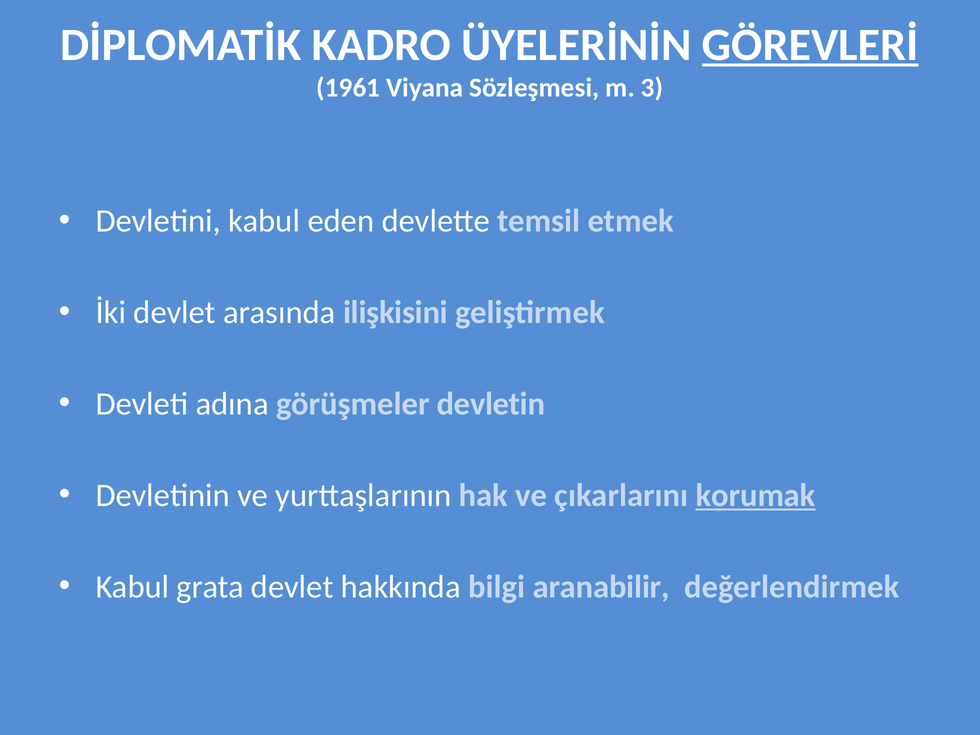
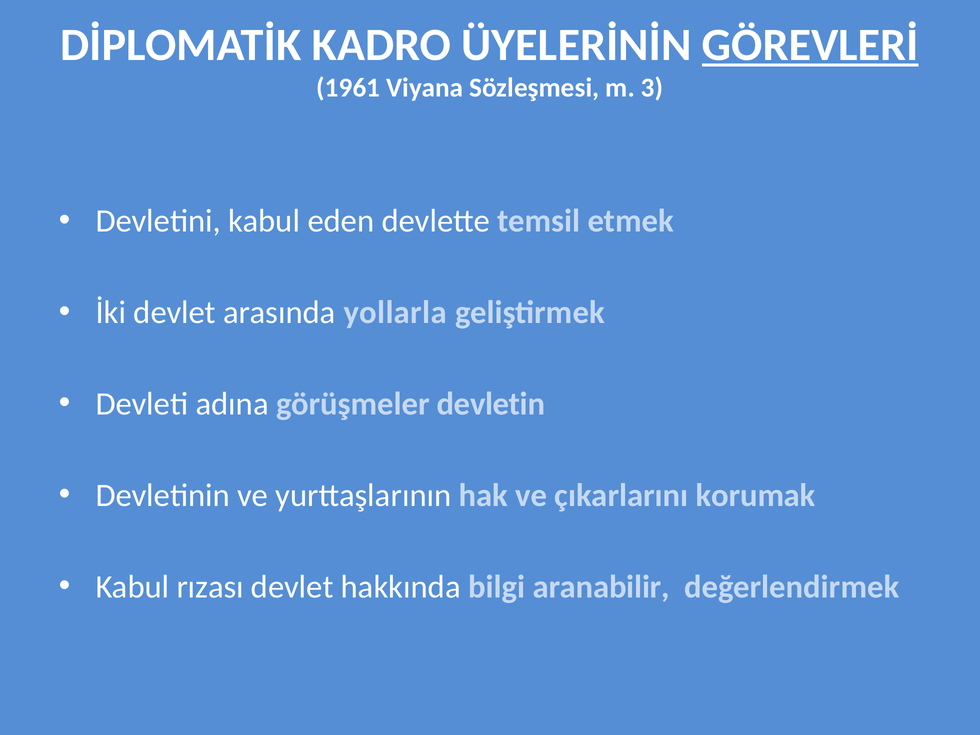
ilişkisini: ilişkisini -> yollarla (395, 313)
korumak underline: present -> none (756, 495)
grata: grata -> rızası (210, 587)
